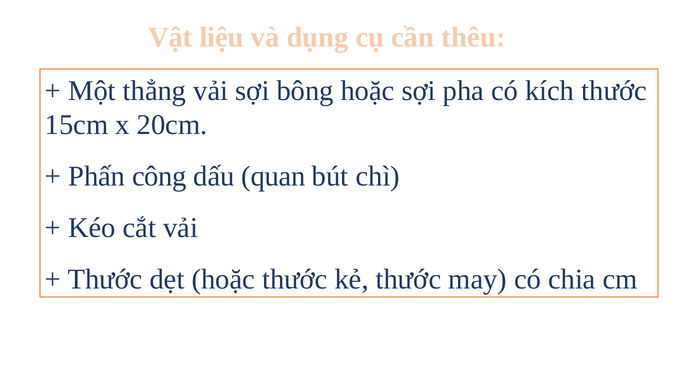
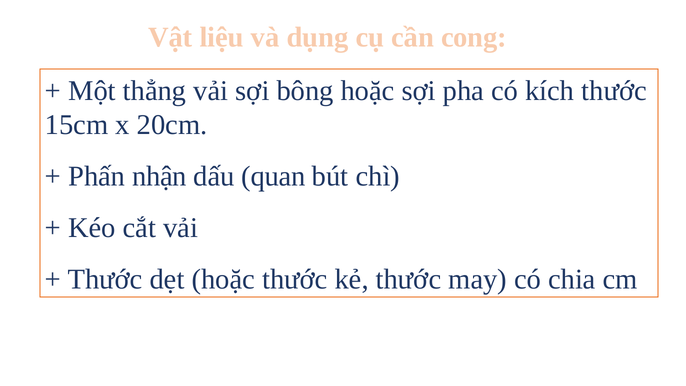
thêu: thêu -> cong (474, 37)
công: công -> nhận (159, 176)
